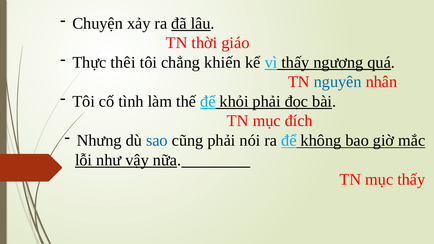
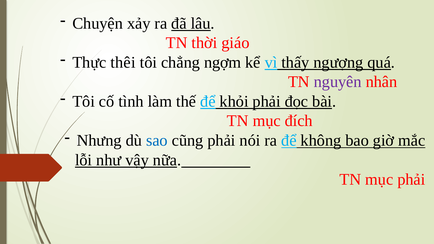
khiến: khiến -> ngợm (223, 62)
nguyên colour: blue -> purple (338, 82)
mục thấy: thấy -> phải (411, 180)
